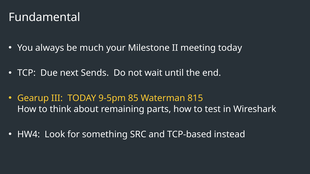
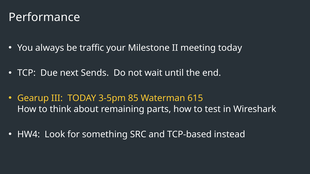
Fundamental: Fundamental -> Performance (44, 17)
much: much -> traffic (92, 48)
9-5pm: 9-5pm -> 3-5pm (112, 98)
815: 815 -> 615 (195, 98)
